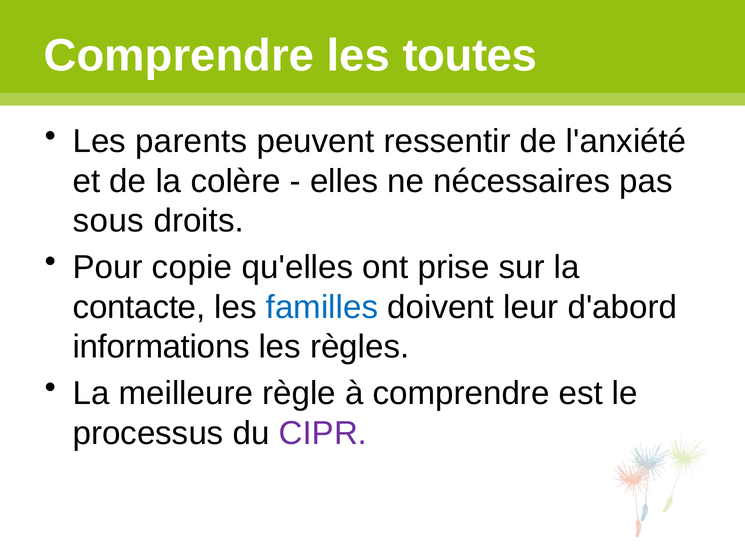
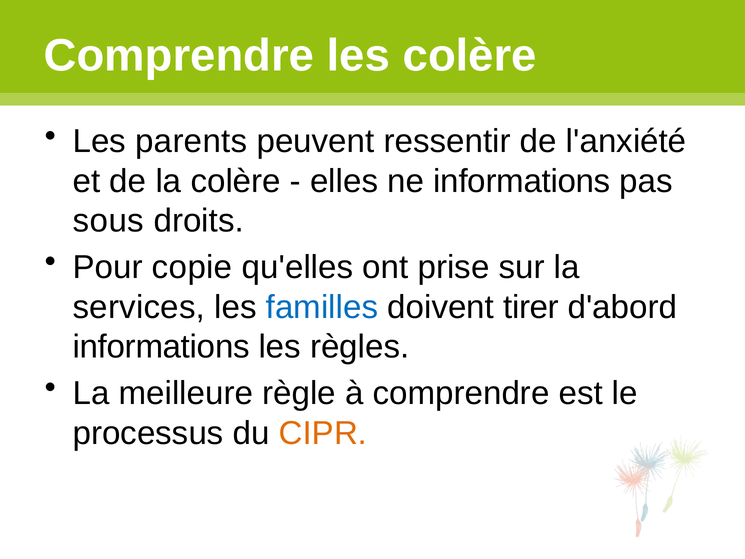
les toutes: toutes -> colère (470, 56)
ne nécessaires: nécessaires -> informations (522, 181)
contacte: contacte -> services (139, 307)
leur: leur -> tirer (531, 307)
CIPR colour: purple -> orange (323, 433)
